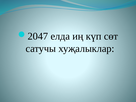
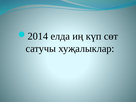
2047: 2047 -> 2014 (38, 36)
